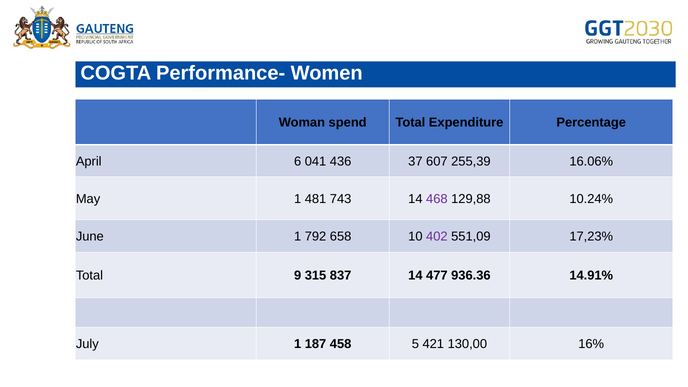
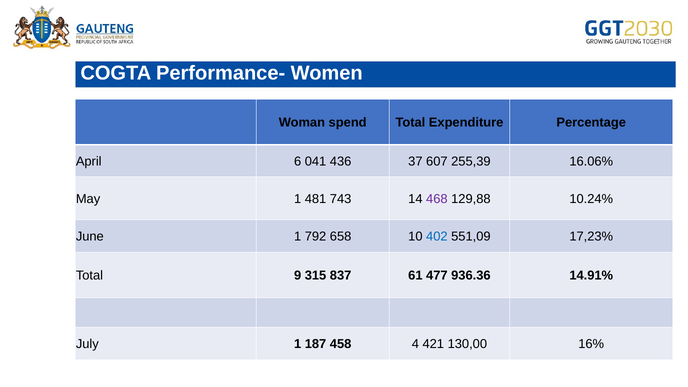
402 colour: purple -> blue (437, 236)
837 14: 14 -> 61 (415, 275)
5: 5 -> 4 (415, 344)
